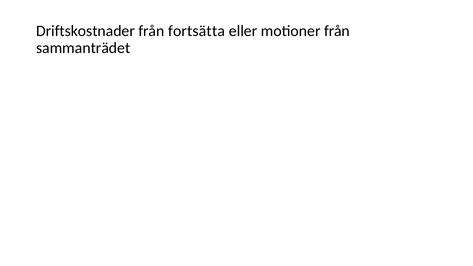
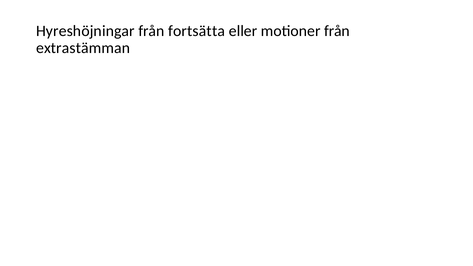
Driftskostnader: Driftskostnader -> Hyreshöjningar (85, 31)
sammanträdet: sammanträdet -> extrastämman (83, 48)
